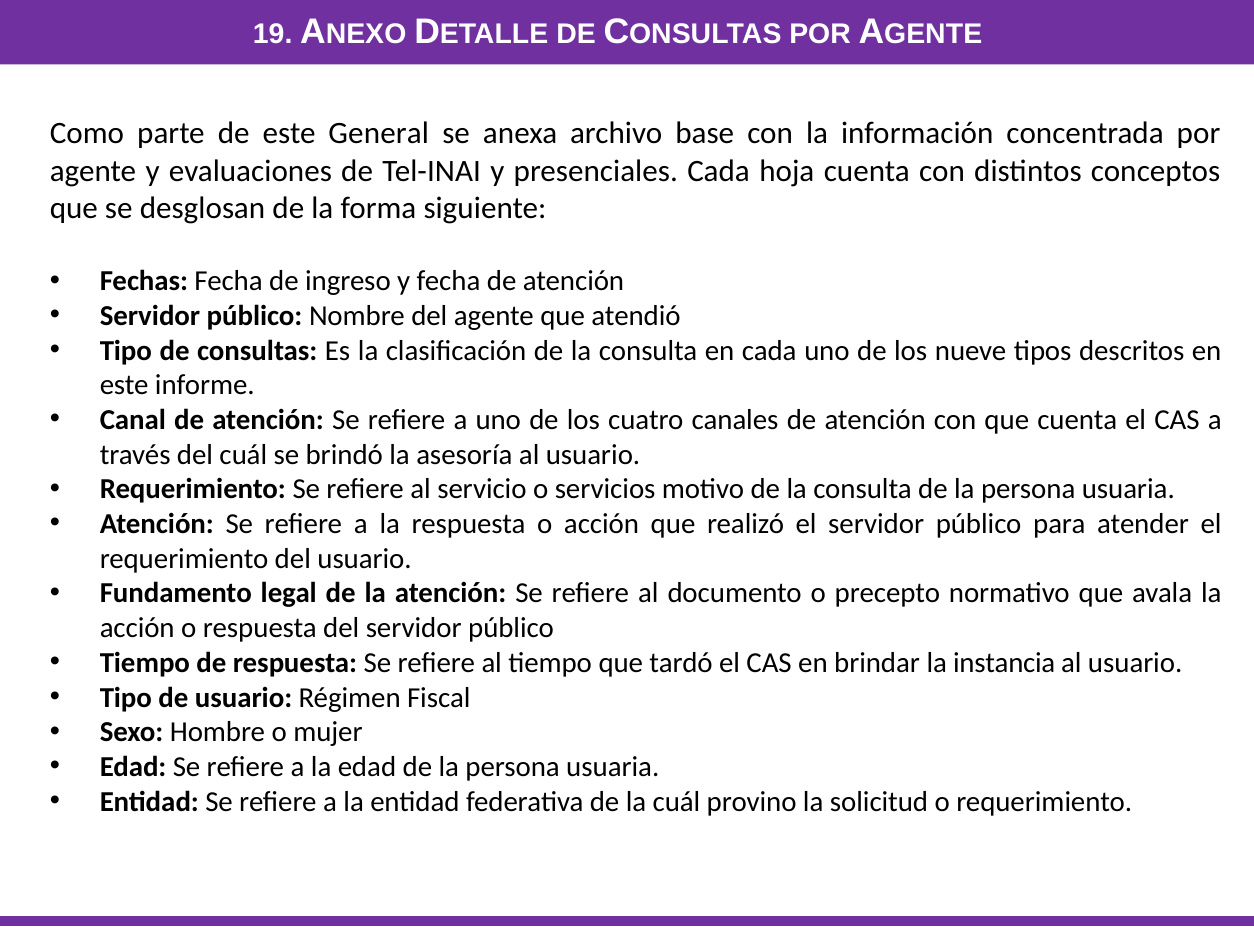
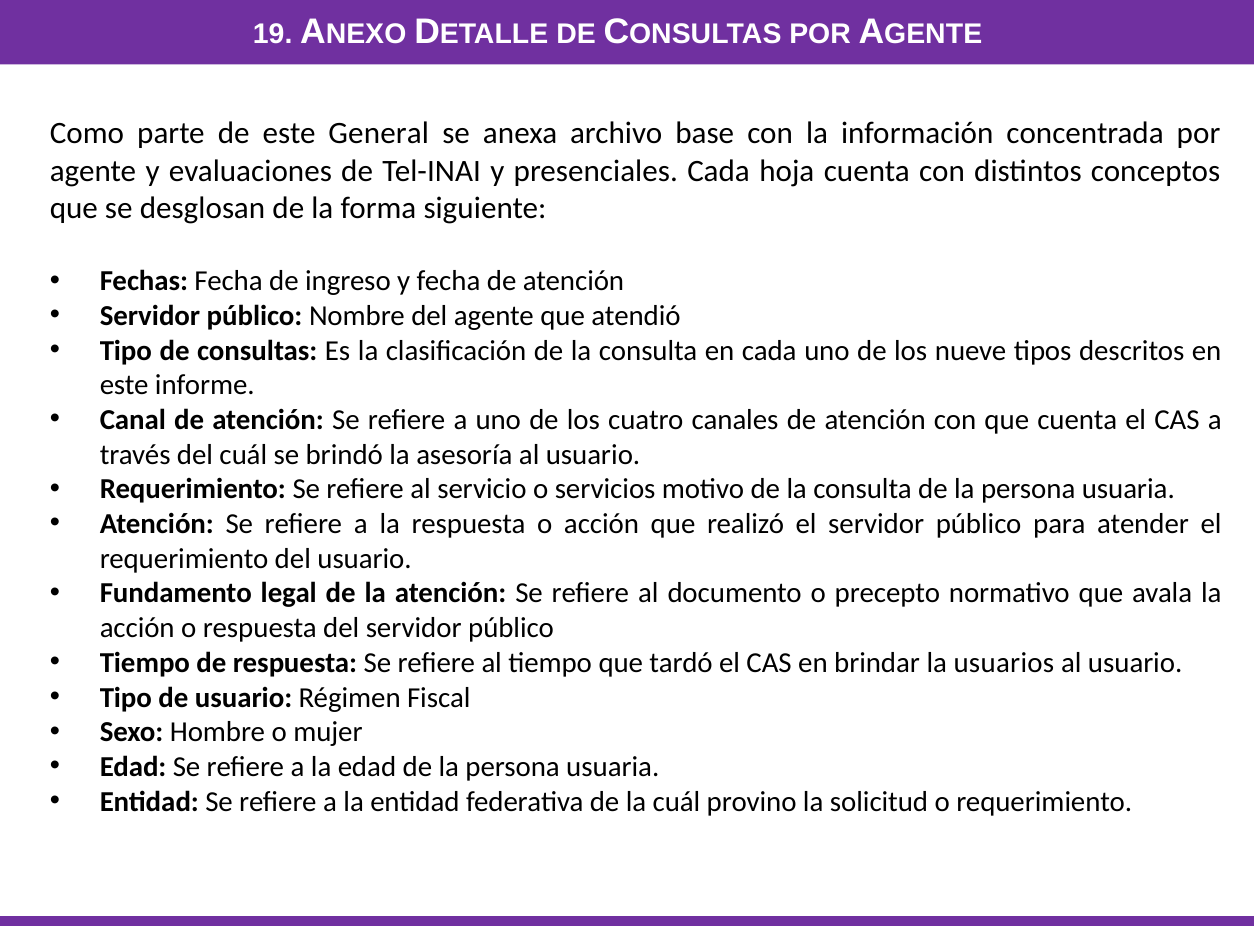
instancia: instancia -> usuarios (1004, 663)
